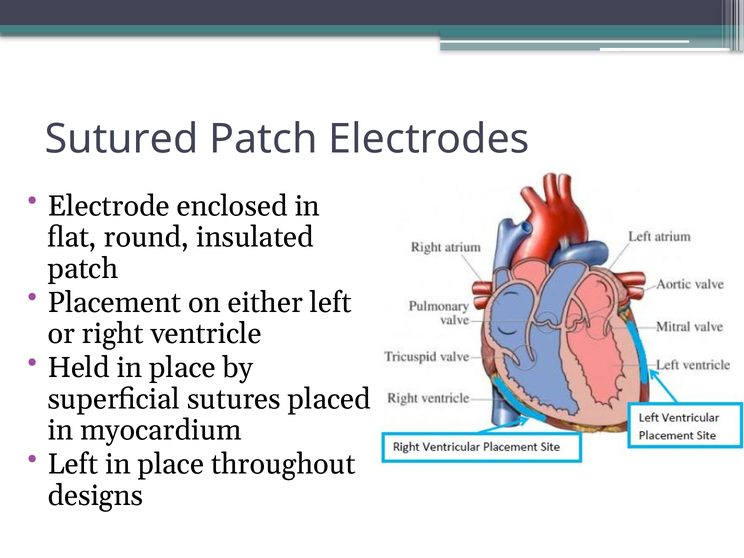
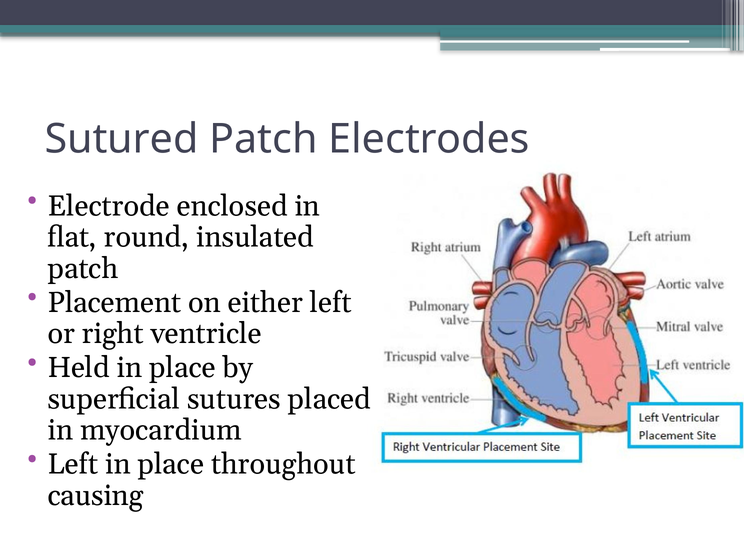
designs: designs -> causing (95, 496)
